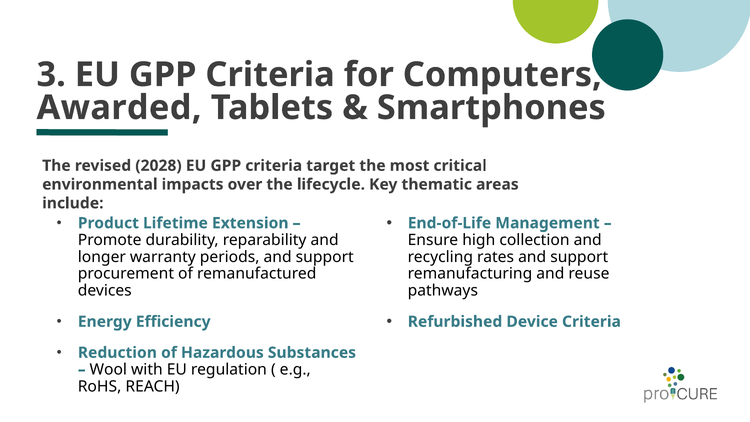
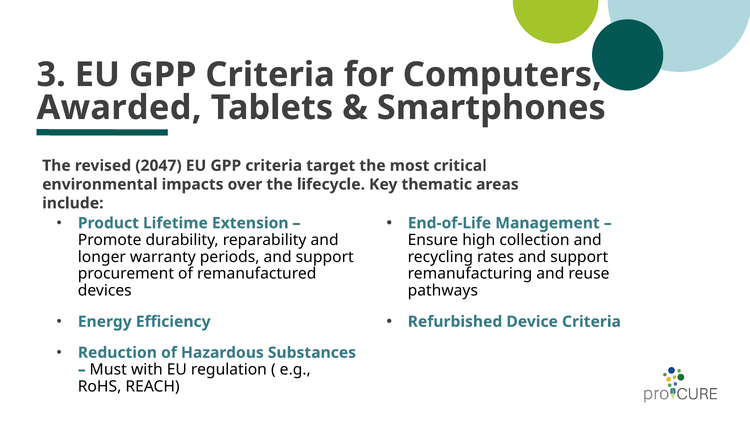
2028: 2028 -> 2047 (158, 166)
Wool: Wool -> Must (108, 369)
